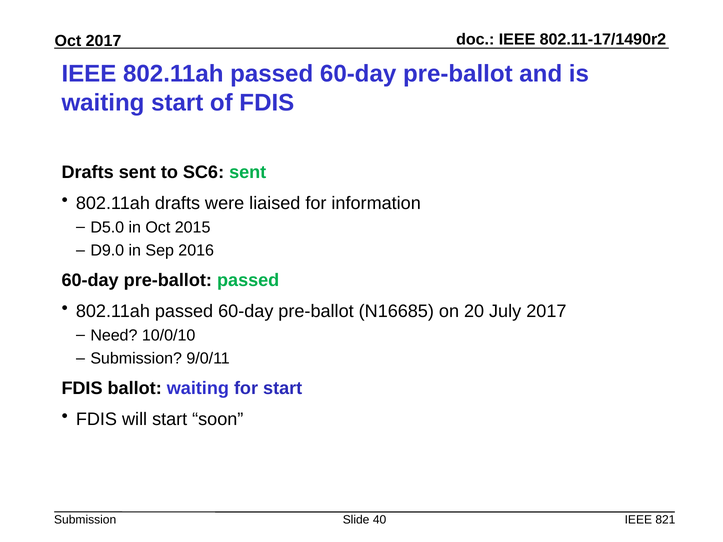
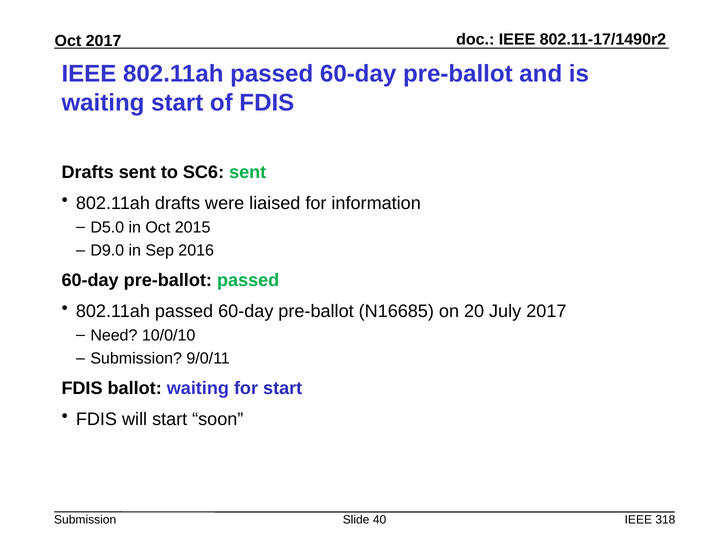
821: 821 -> 318 (665, 520)
